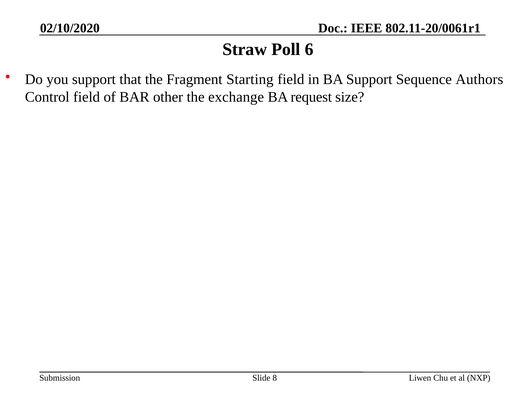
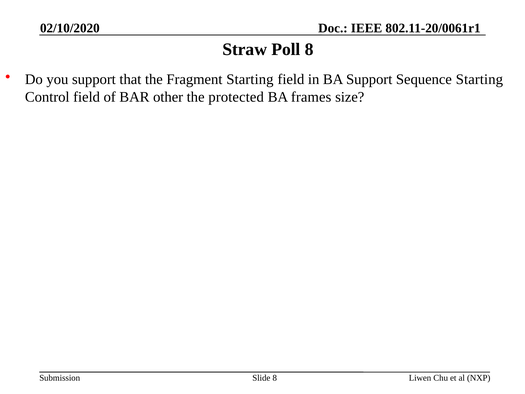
Poll 6: 6 -> 8 (309, 49)
Sequence Authors: Authors -> Starting (479, 79)
exchange: exchange -> protected (236, 97)
request: request -> frames (311, 97)
